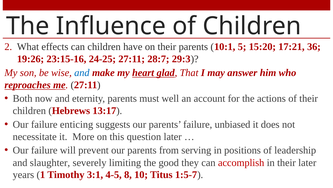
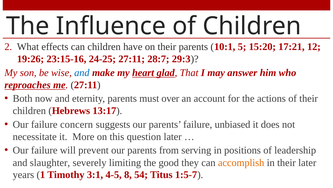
36: 36 -> 12 (314, 47)
well: well -> over (170, 98)
enticing: enticing -> concern (77, 124)
accomplish colour: red -> orange (241, 162)
10: 10 -> 54 (141, 174)
